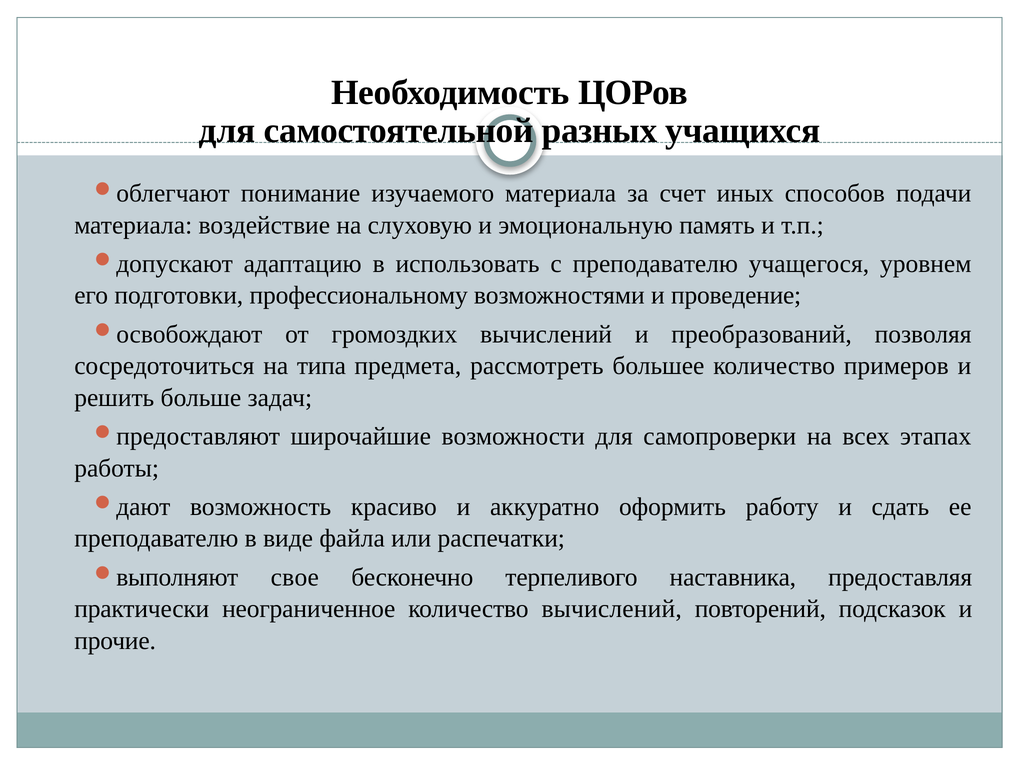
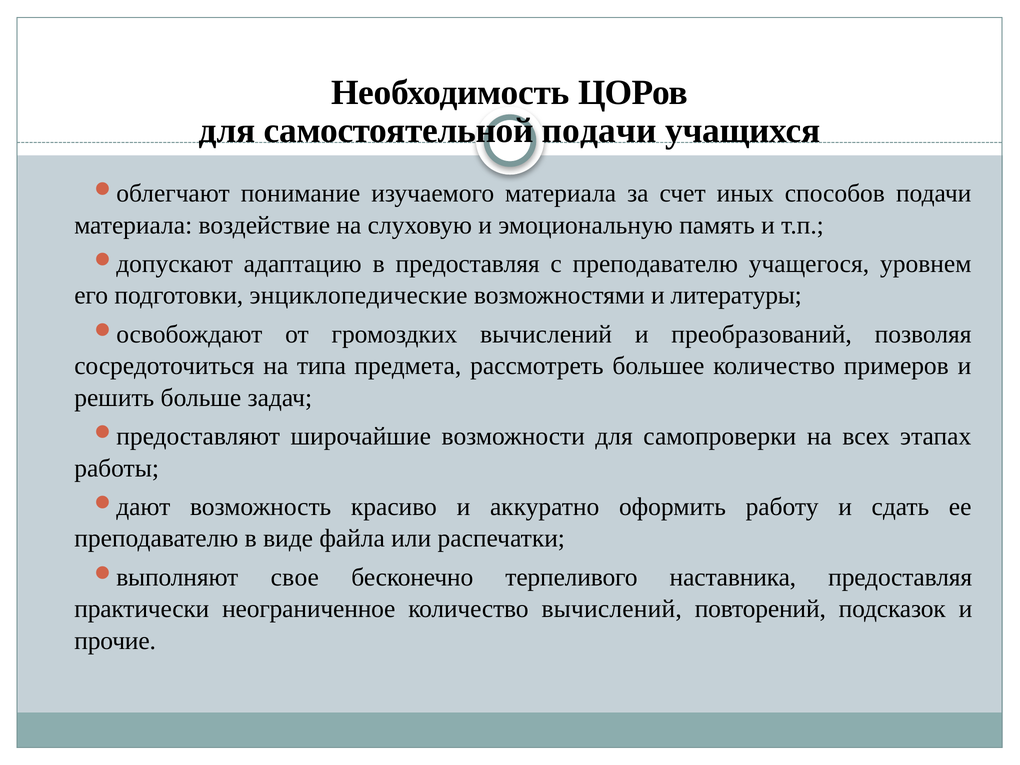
самостоятельной разных: разных -> подачи (599, 131)
в использовать: использовать -> предоставляя (468, 264)
профессиональному: профессиональному -> энциклопедические (359, 296)
проведение: проведение -> литературы (736, 296)
